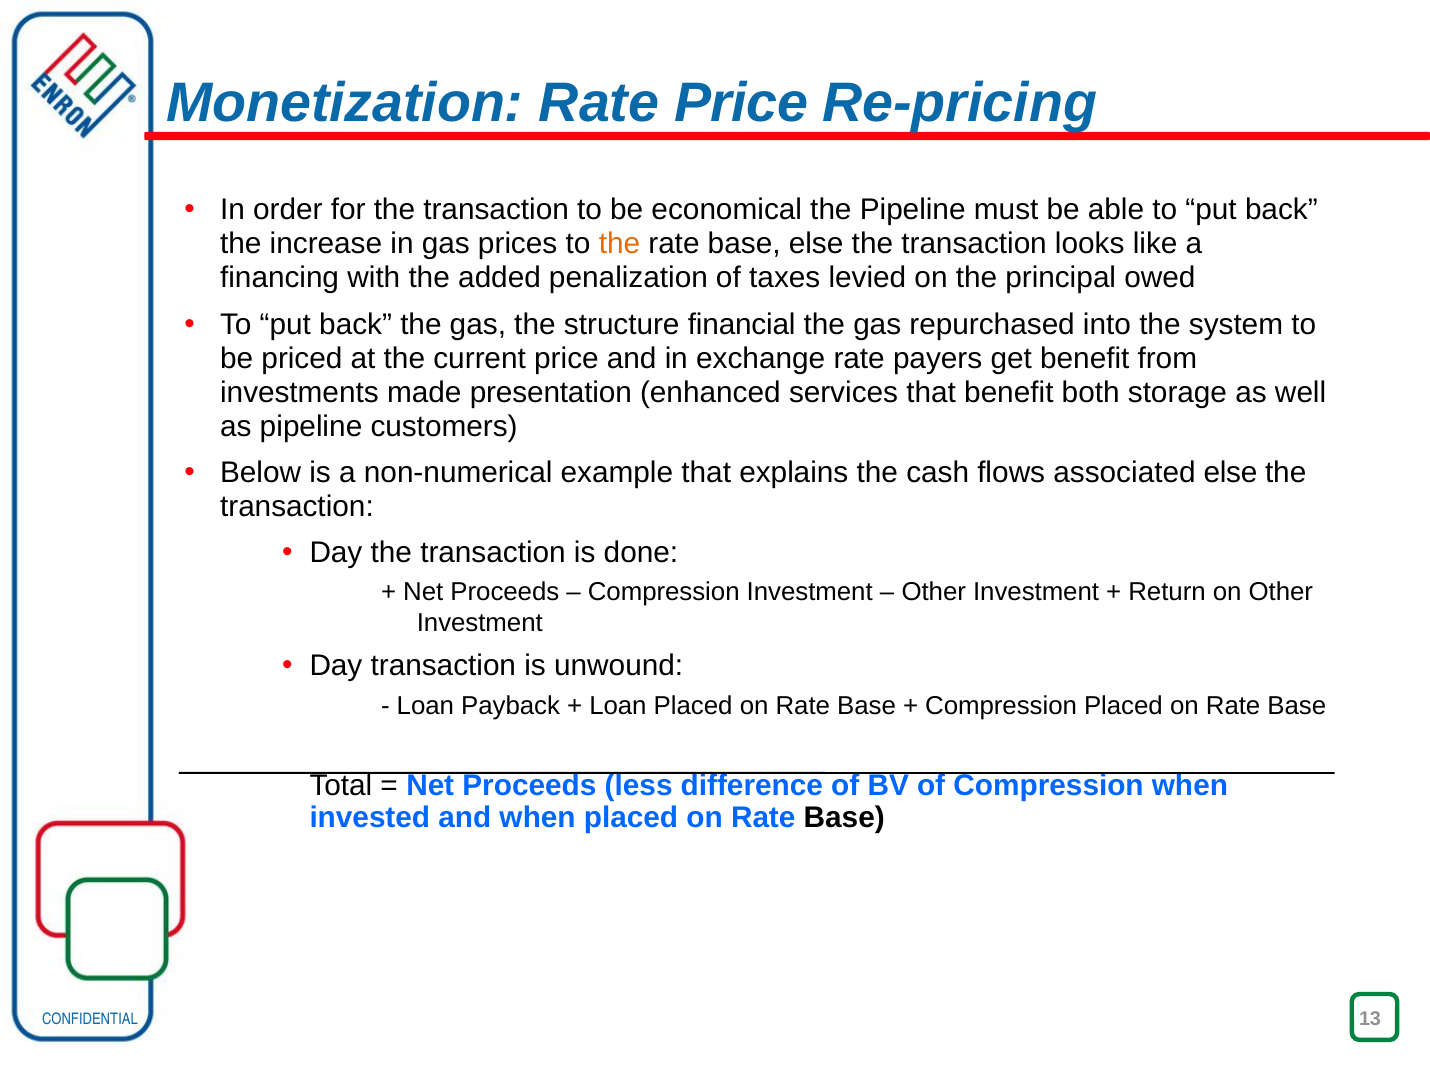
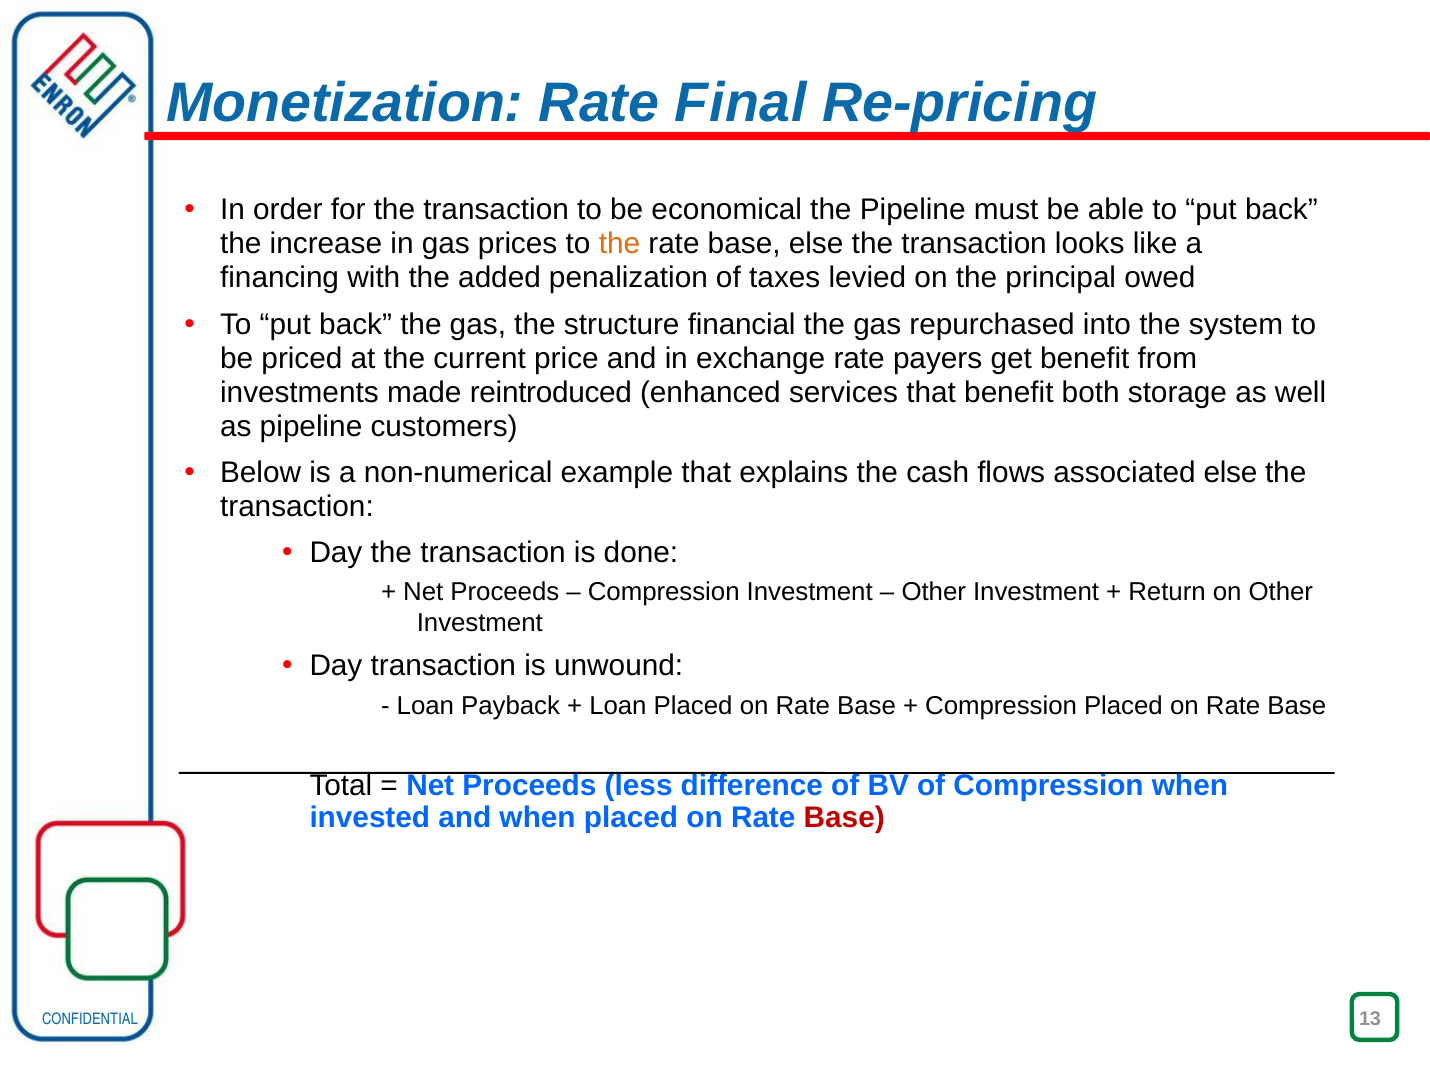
Rate Price: Price -> Final (741, 103)
presentation: presentation -> reintroduced (551, 392)
Base colour: black -> red (844, 817)
